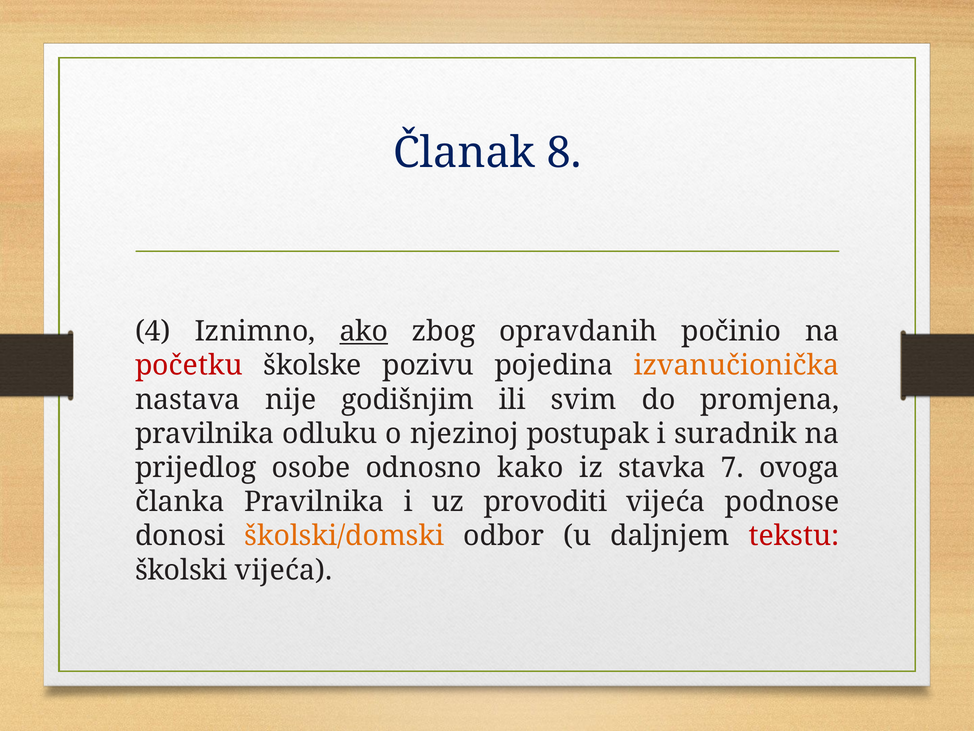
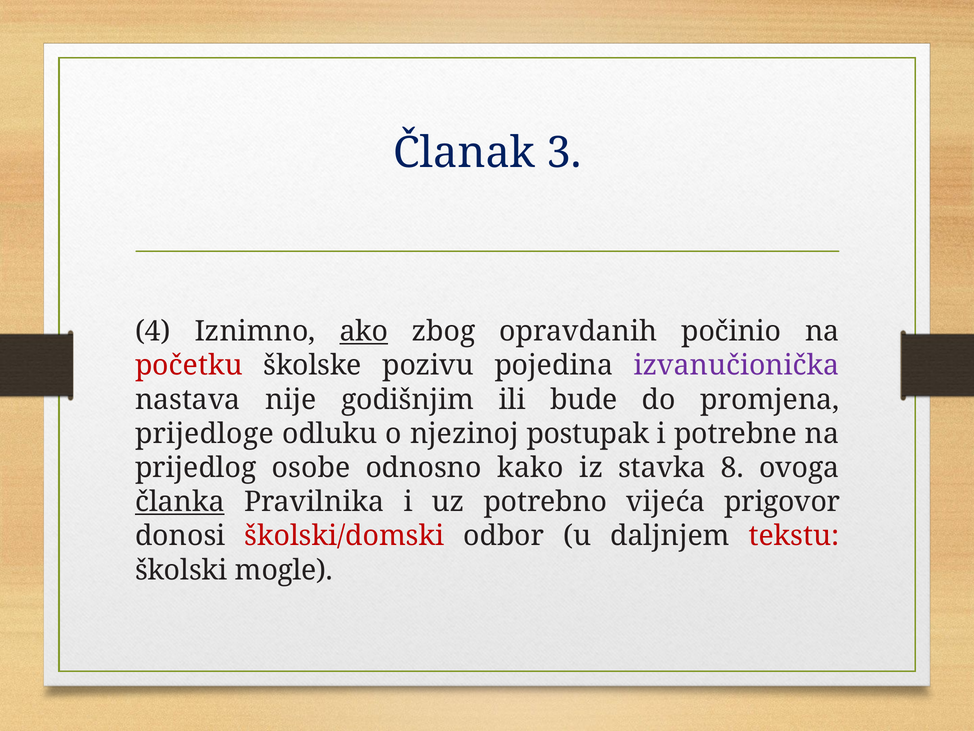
8: 8 -> 3 (564, 153)
izvanučionička colour: orange -> purple (737, 365)
svim: svim -> bude (584, 399)
pravilnika: pravilnika -> prijedloge (204, 433)
suradnik: suradnik -> potrebne (735, 433)
7: 7 -> 8 (732, 468)
članka underline: none -> present (180, 502)
provoditi: provoditi -> potrebno (545, 502)
podnose: podnose -> prigovor (782, 502)
školski/domski colour: orange -> red (344, 536)
školski vijeća: vijeća -> mogle (284, 570)
